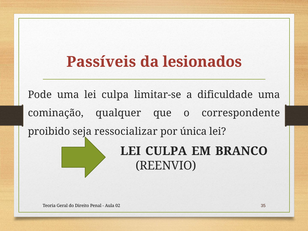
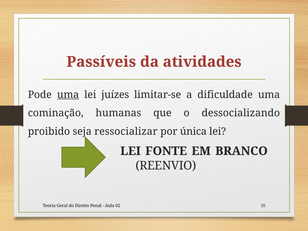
lesionados: lesionados -> atividades (202, 62)
uma underline: none -> present (68, 95)
culpa: culpa -> juízes (115, 95)
qualquer: qualquer -> humanas (118, 113)
correspondente: correspondente -> dessocializando (241, 113)
CULPA: CULPA -> FONTE (166, 151)
